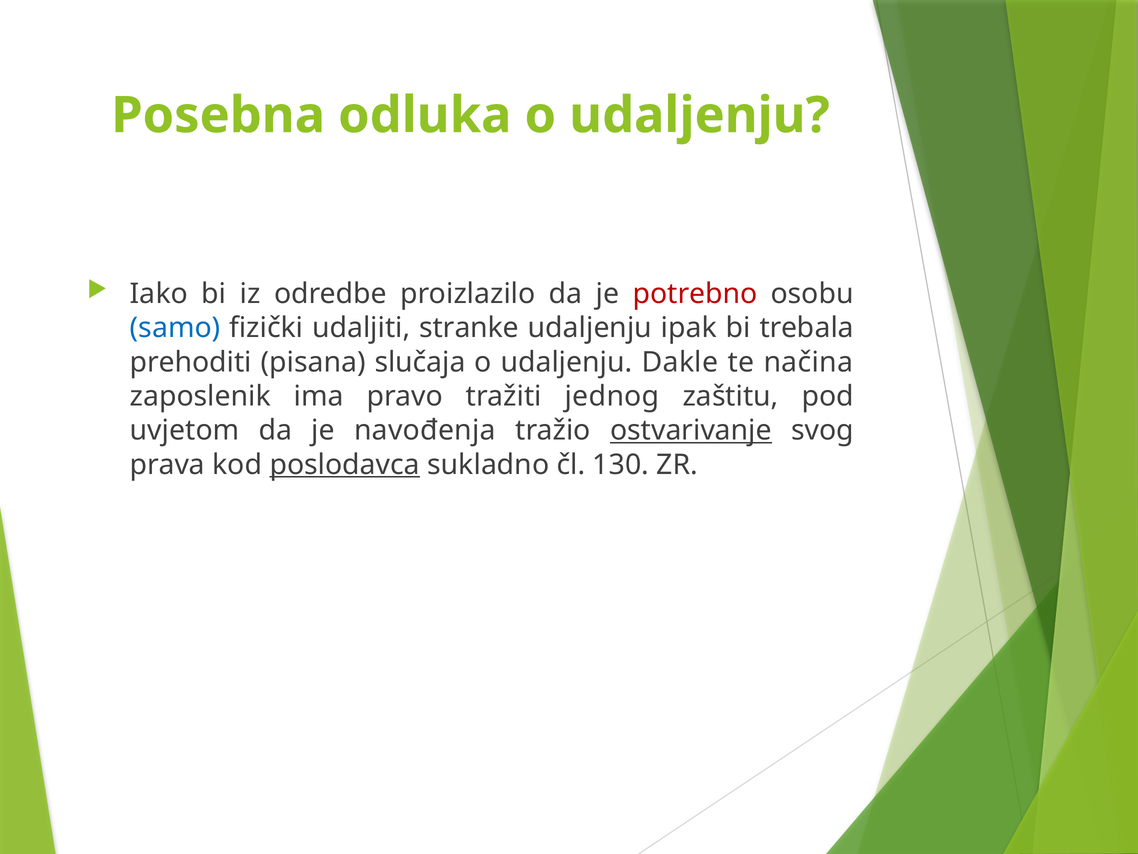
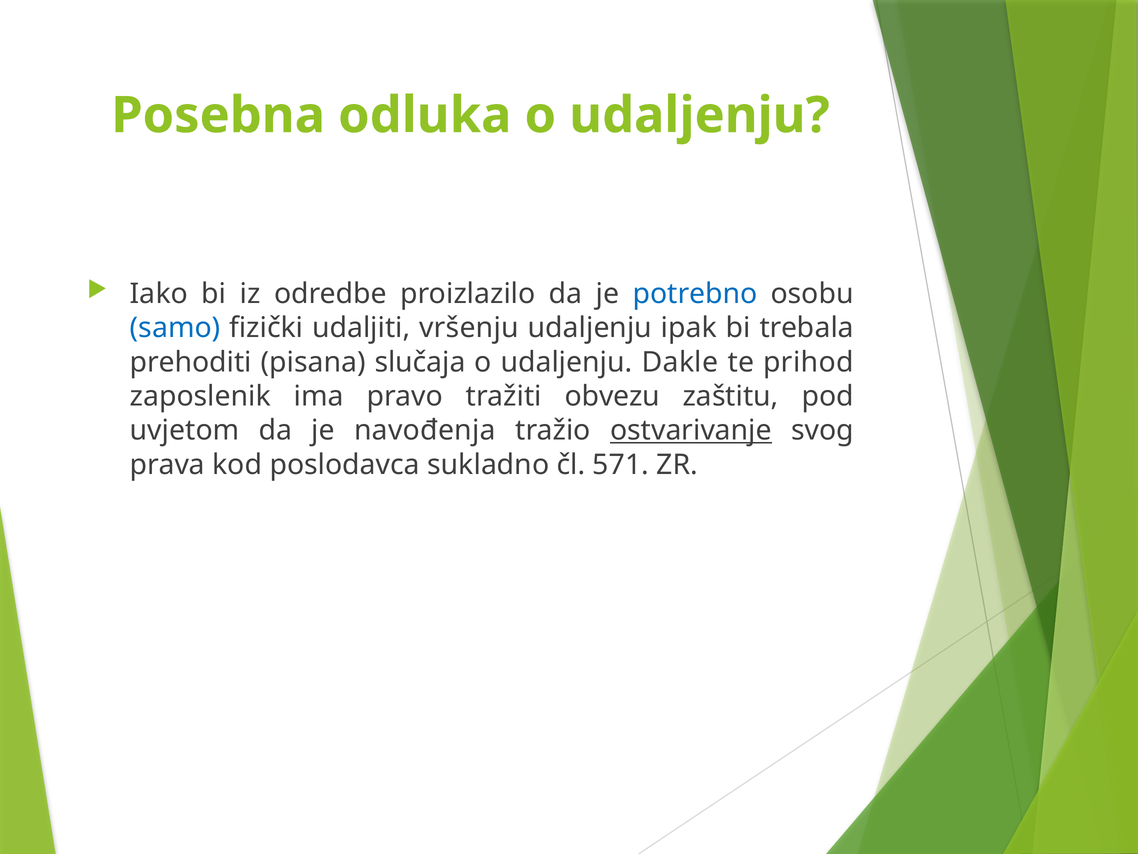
potrebno colour: red -> blue (695, 294)
stranke: stranke -> vršenju (469, 328)
načina: načina -> prihod (808, 362)
jednog: jednog -> obvezu (612, 396)
poslodavca underline: present -> none (345, 464)
130: 130 -> 571 (621, 464)
